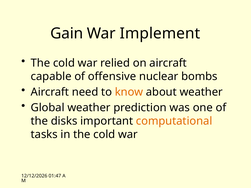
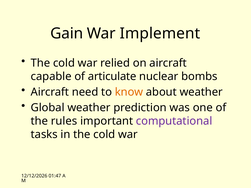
offensive: offensive -> articulate (112, 76)
disks: disks -> rules (64, 121)
computational colour: orange -> purple (174, 121)
